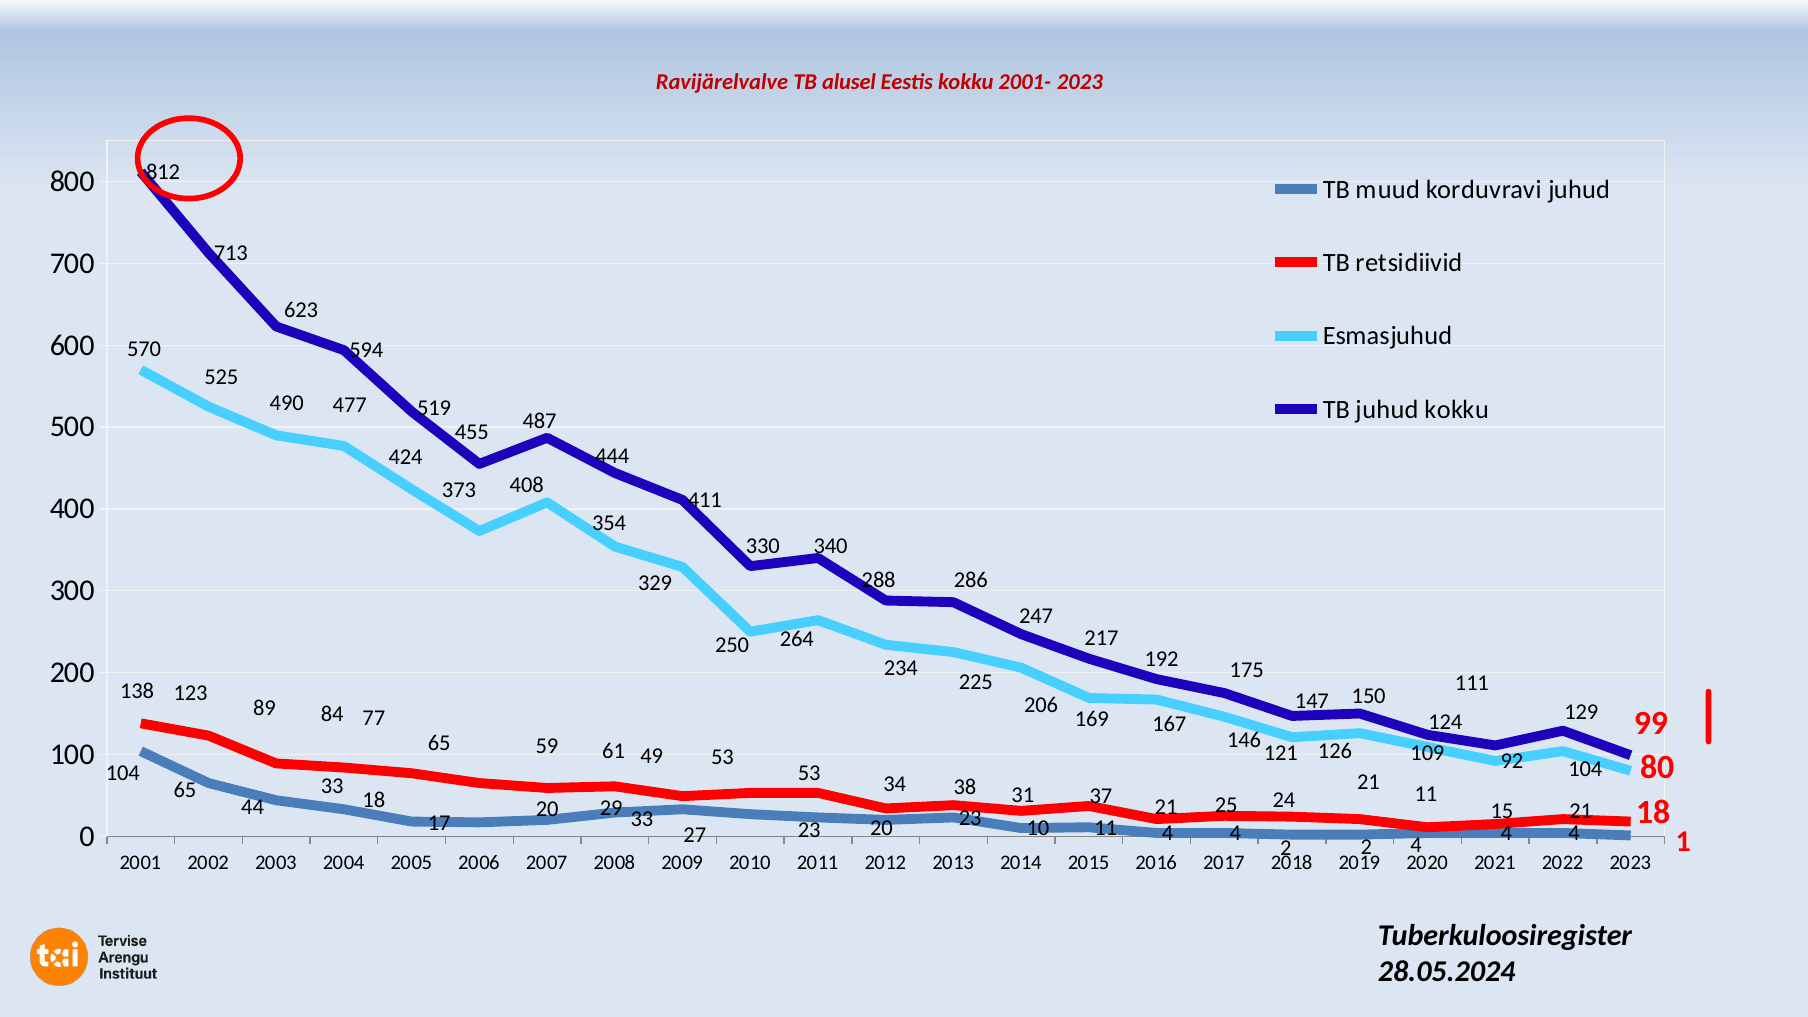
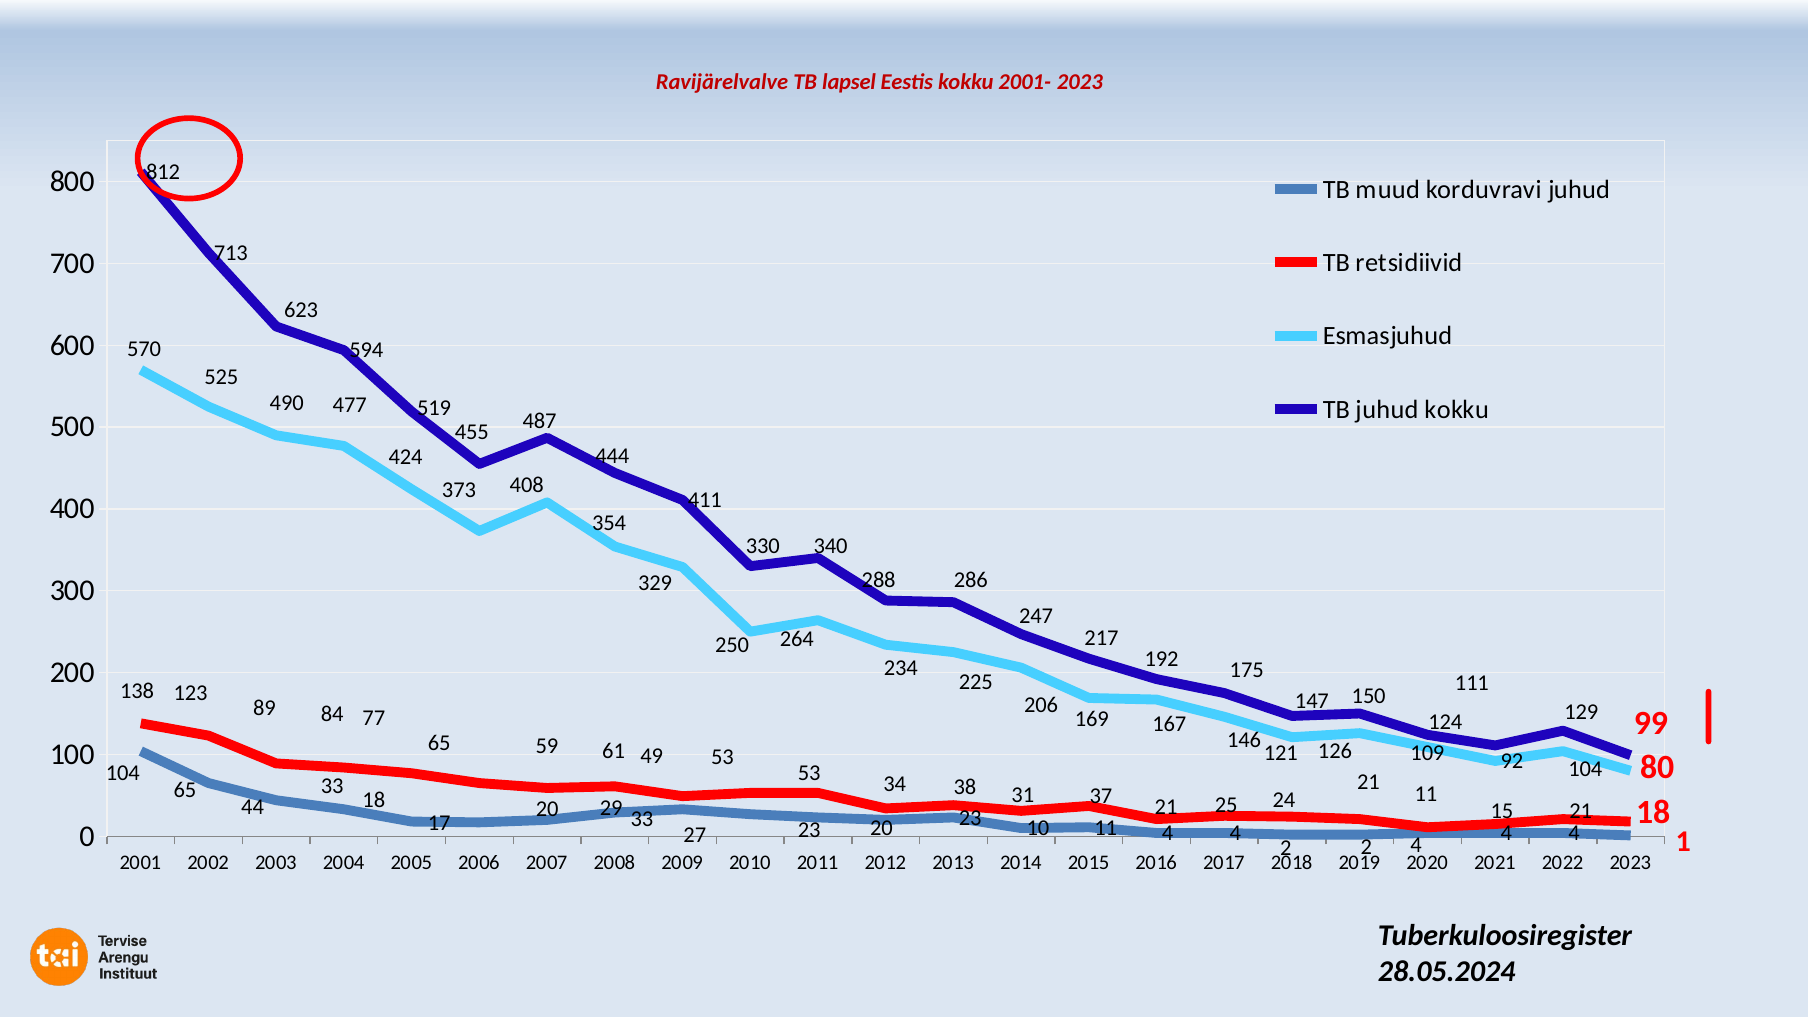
alusel: alusel -> lapsel (849, 82)
